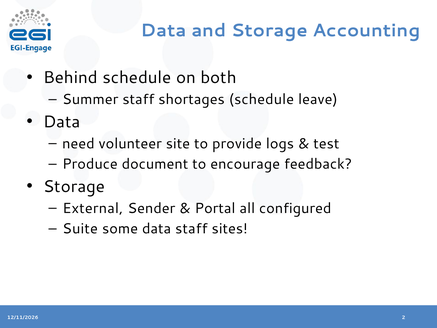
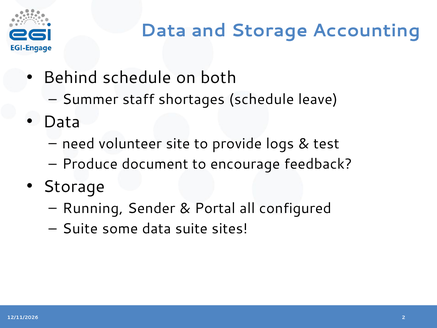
External: External -> Running (93, 208)
data staff: staff -> suite (191, 229)
